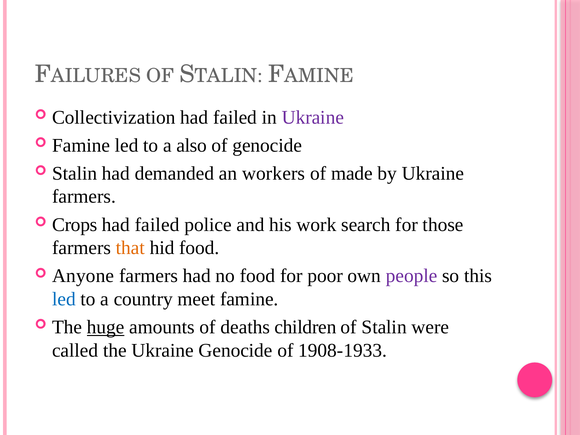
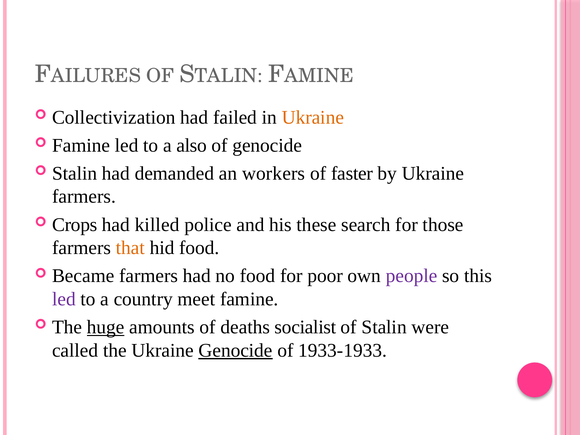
Ukraine colour: purple -> orange (313, 117)
made: made -> faster (352, 173)
failed: failed -> killed (157, 225)
work: work -> these (316, 225)
Anyone: Anyone -> Became (83, 276)
led colour: blue -> purple (64, 299)
children: children -> socialist (305, 327)
Genocide underline: none -> present (236, 350)
1908-1933: 1908-1933 -> 1933-1933 (343, 350)
